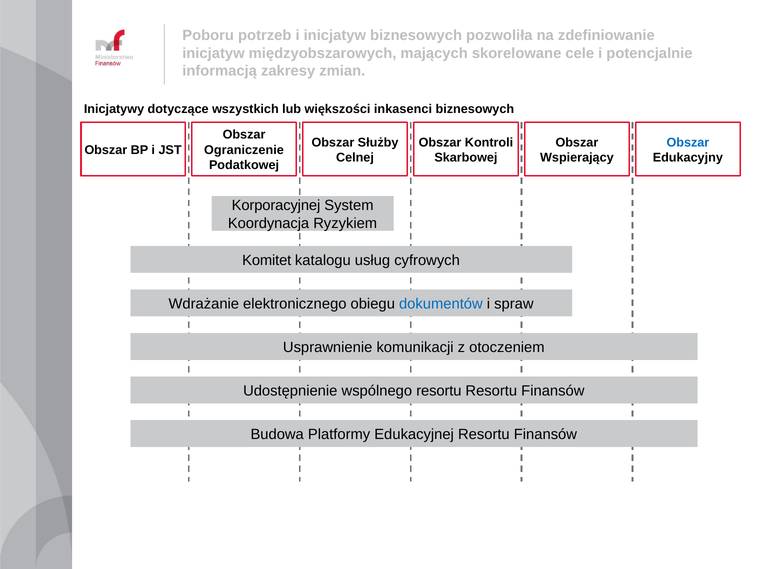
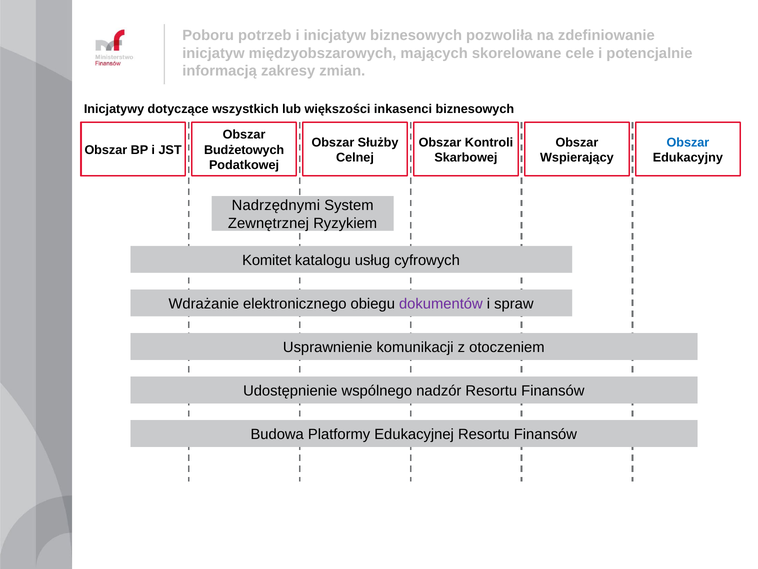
Ograniczenie: Ograniczenie -> Budżetowych (244, 150)
Korporacyjnej: Korporacyjnej -> Nadrzędnymi (276, 205)
Koordynacja: Koordynacja -> Zewnętrznej (268, 223)
dokumentów colour: blue -> purple (441, 304)
wspólnego resortu: resortu -> nadzór (439, 391)
